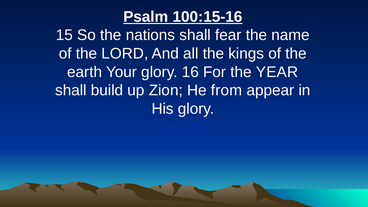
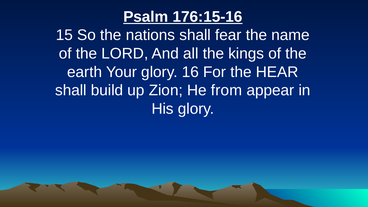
100:15-16: 100:15-16 -> 176:15-16 (208, 17)
YEAR: YEAR -> HEAR (277, 72)
